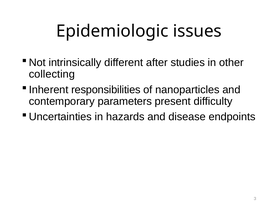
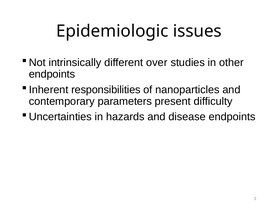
after: after -> over (157, 63)
collecting: collecting -> endpoints (52, 74)
